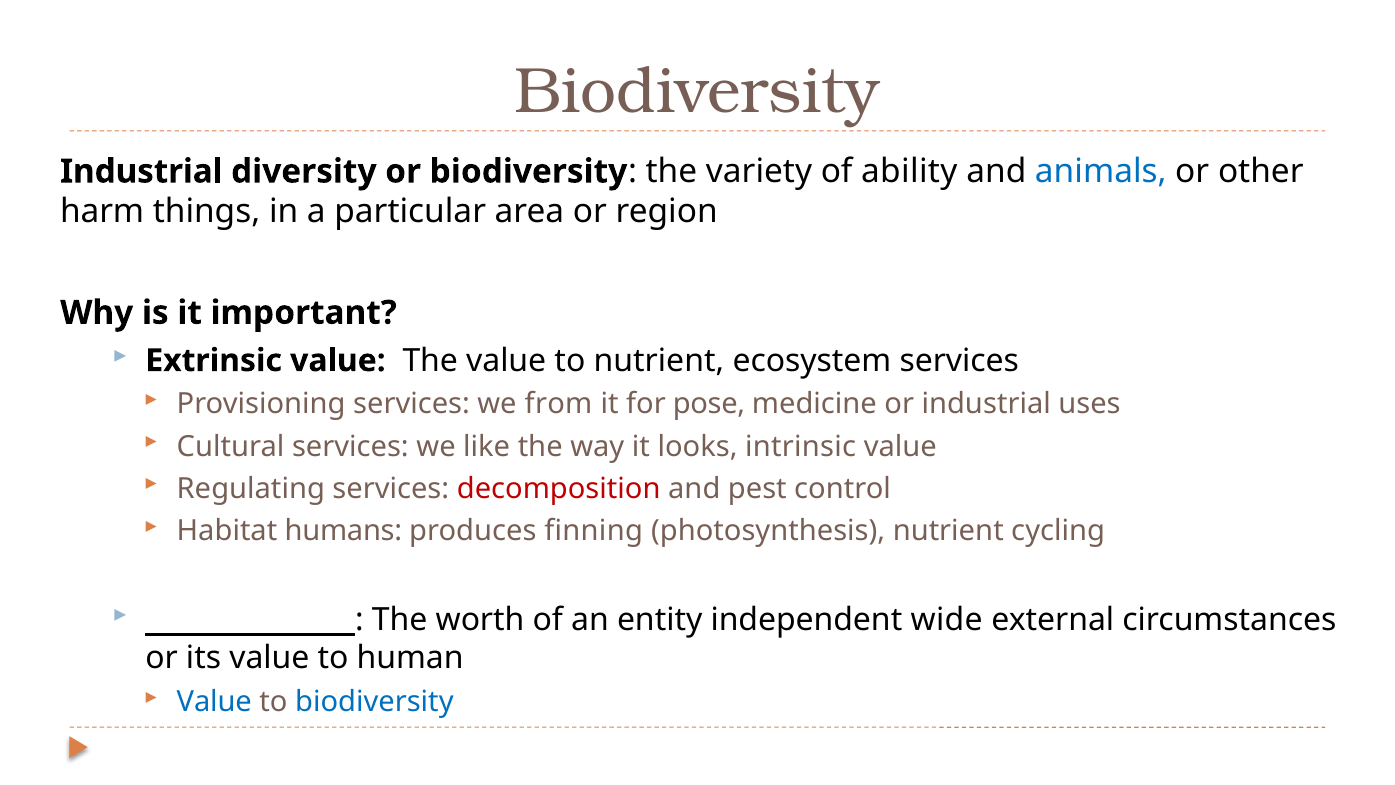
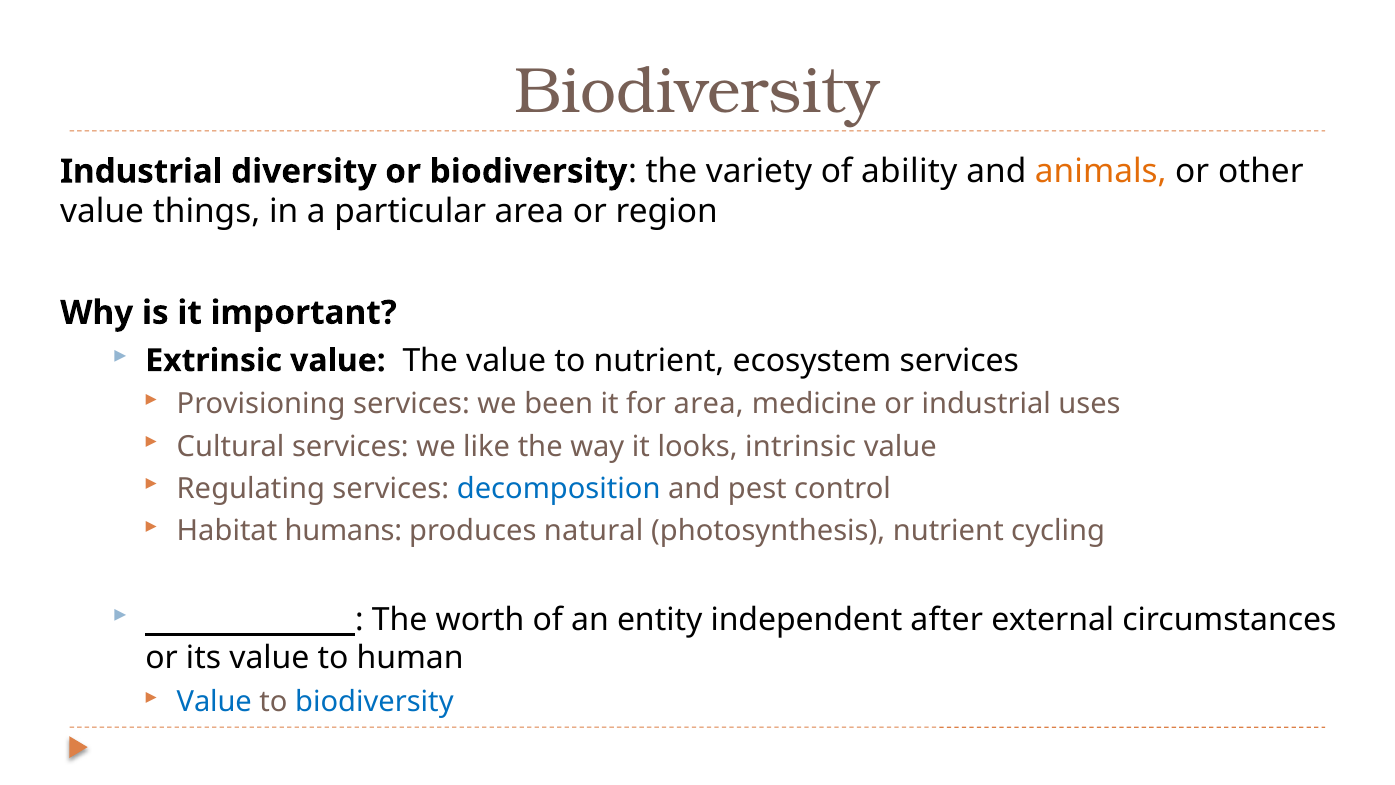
animals colour: blue -> orange (1101, 171)
harm: harm -> value (102, 211)
from: from -> been (559, 404)
for pose: pose -> area (709, 404)
decomposition colour: red -> blue (559, 488)
finning: finning -> natural (594, 531)
wide: wide -> after (947, 620)
